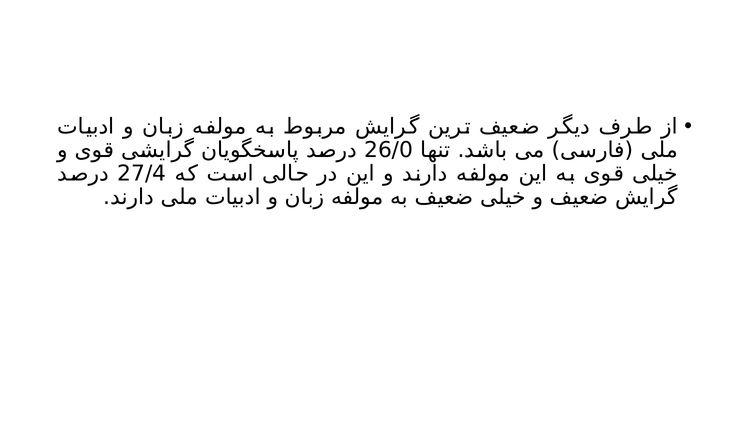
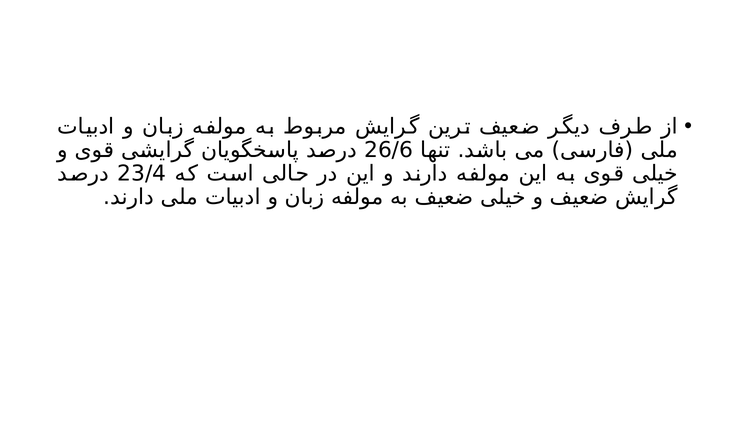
26/0: 26/0 -> 26/6 (389, 150)
27/4: 27/4 -> 23/4 (142, 174)
